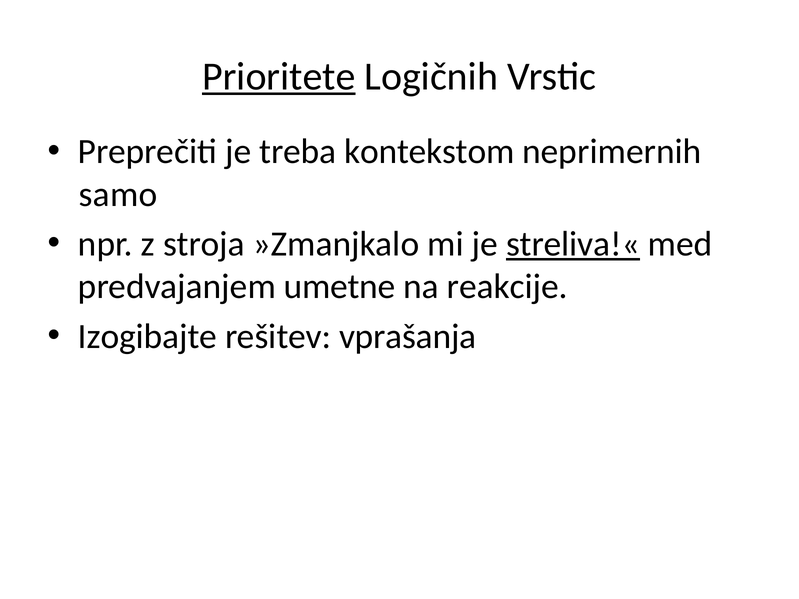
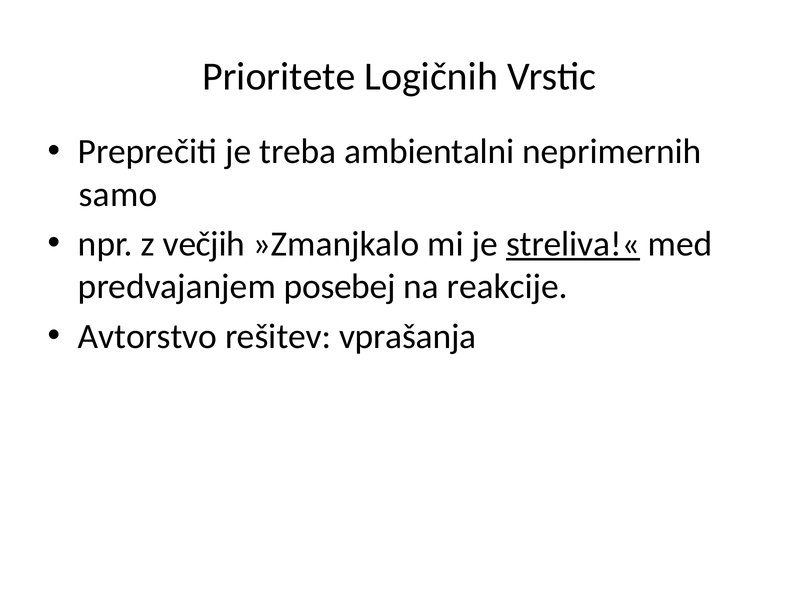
Prioritete underline: present -> none (279, 77)
kontekstom: kontekstom -> ambientalni (429, 152)
stroja: stroja -> večjih (204, 244)
umetne: umetne -> posebej (340, 287)
Izogibajte: Izogibajte -> Avtorstvo (147, 337)
